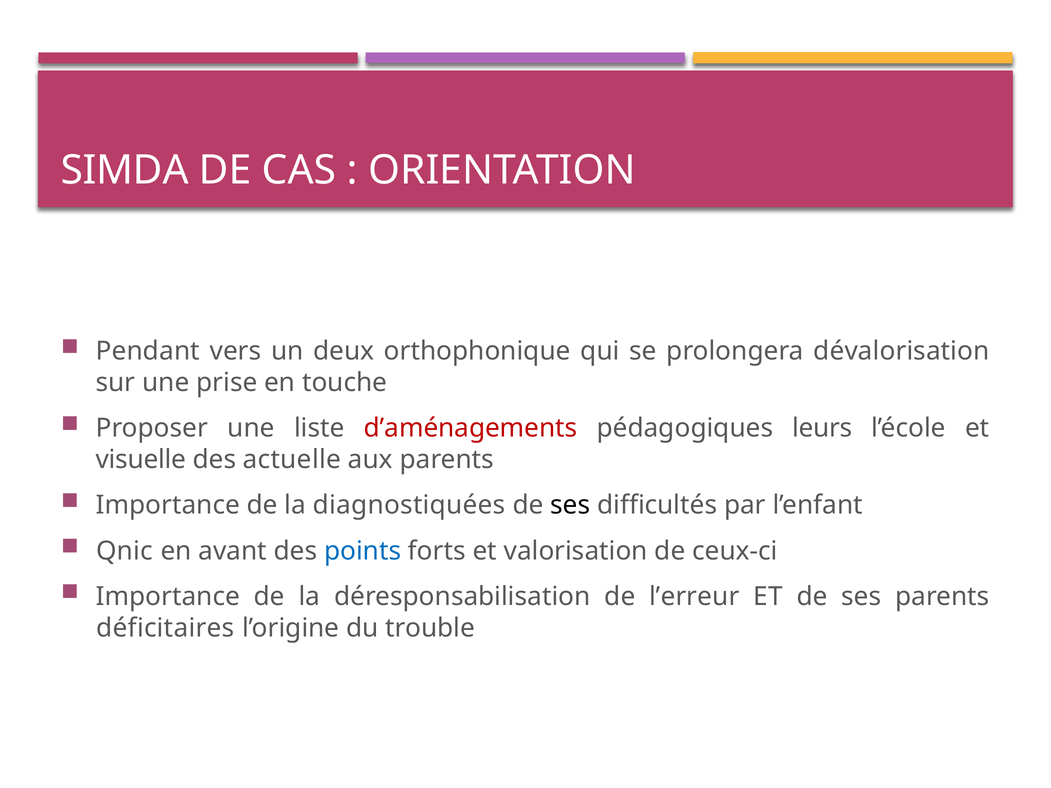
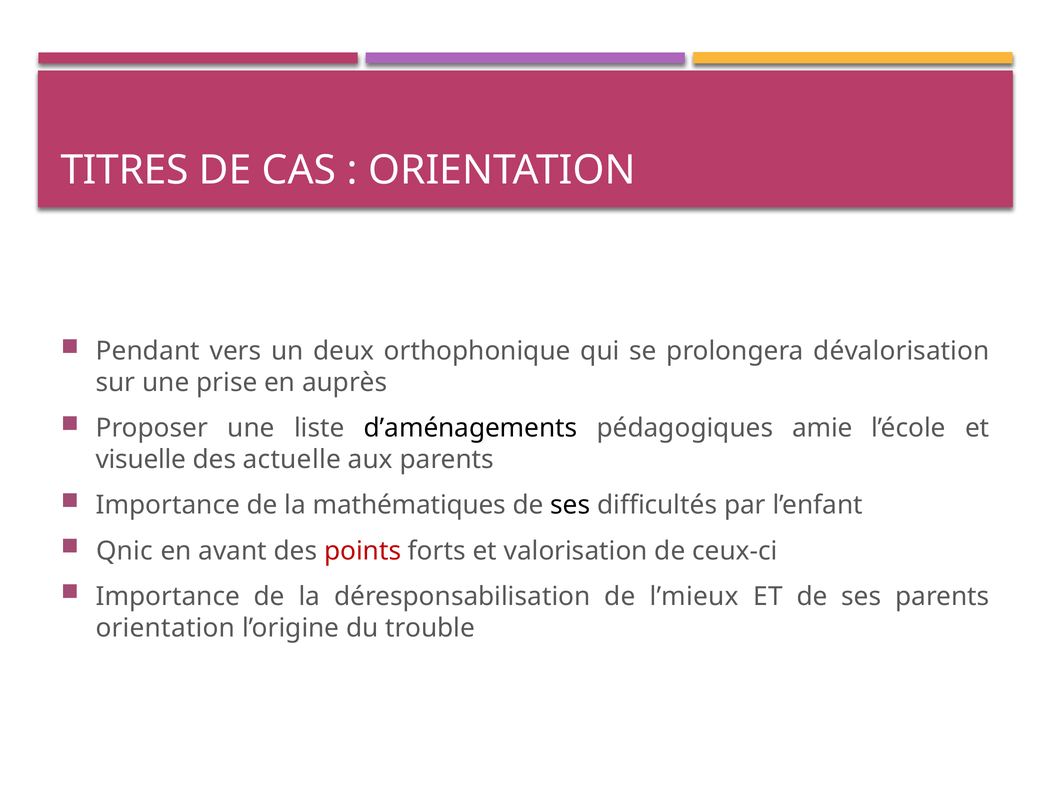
SIMDA: SIMDA -> TITRES (125, 170)
touche: touche -> auprès (345, 383)
d’aménagements colour: red -> black (471, 428)
leurs: leurs -> amie (822, 428)
diagnostiquées: diagnostiquées -> mathématiques (409, 505)
points colour: blue -> red (363, 551)
l’erreur: l’erreur -> l’mieux (694, 597)
déficitaires: déficitaires -> orientation (165, 628)
